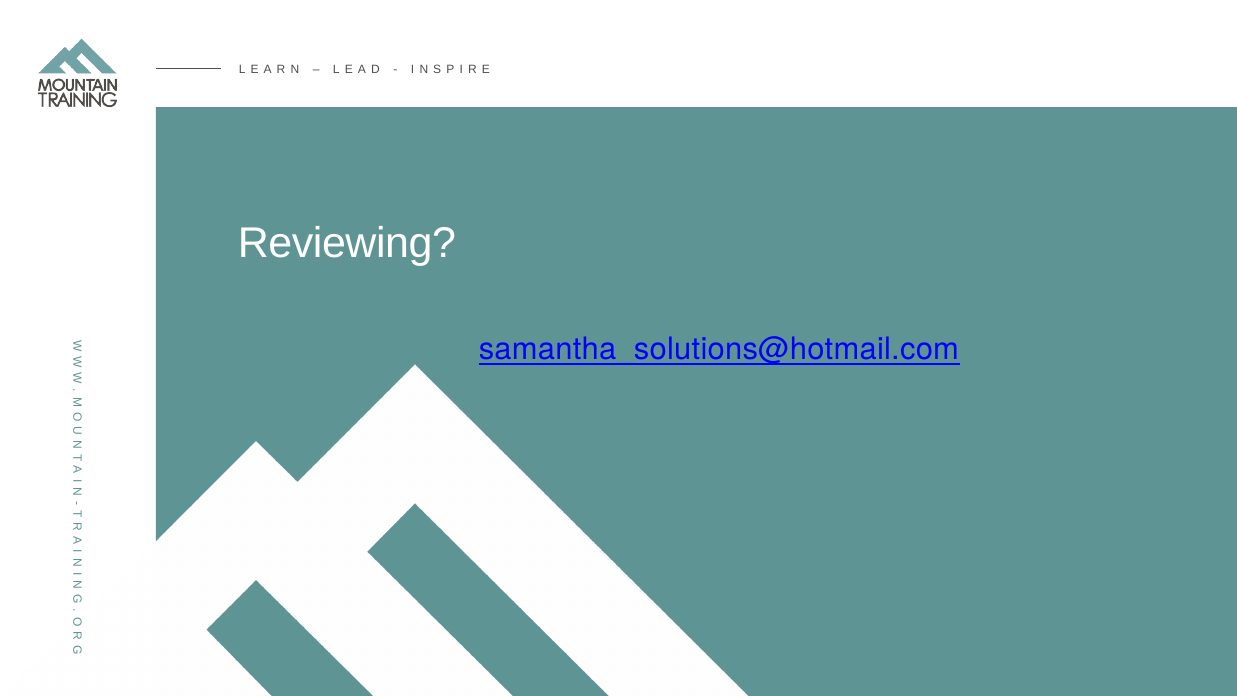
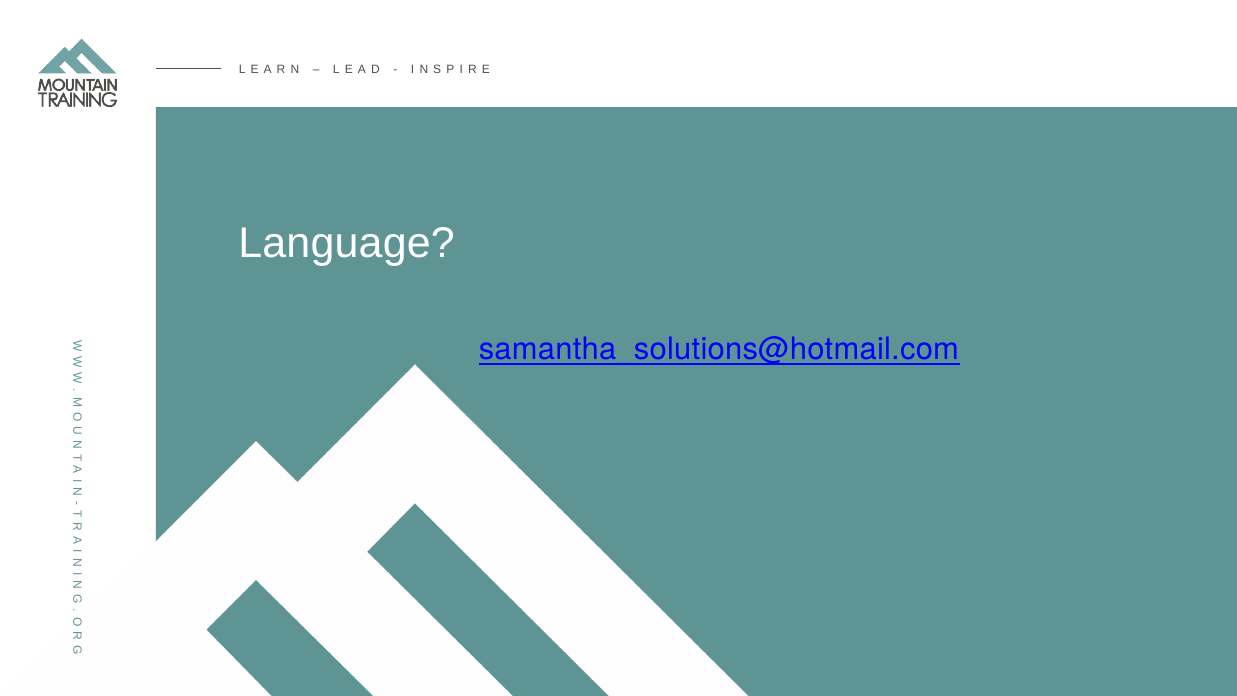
Reviewing: Reviewing -> Language (347, 243)
